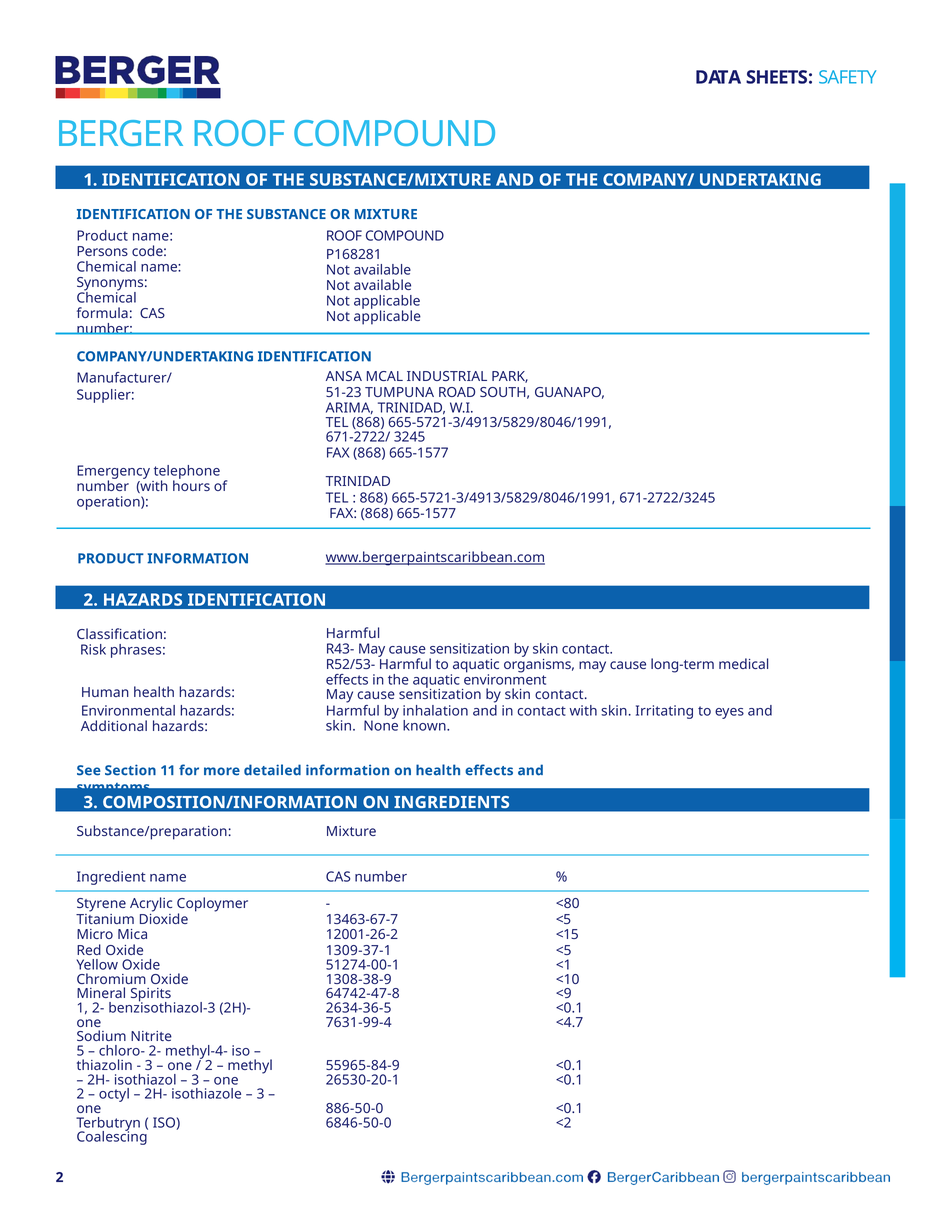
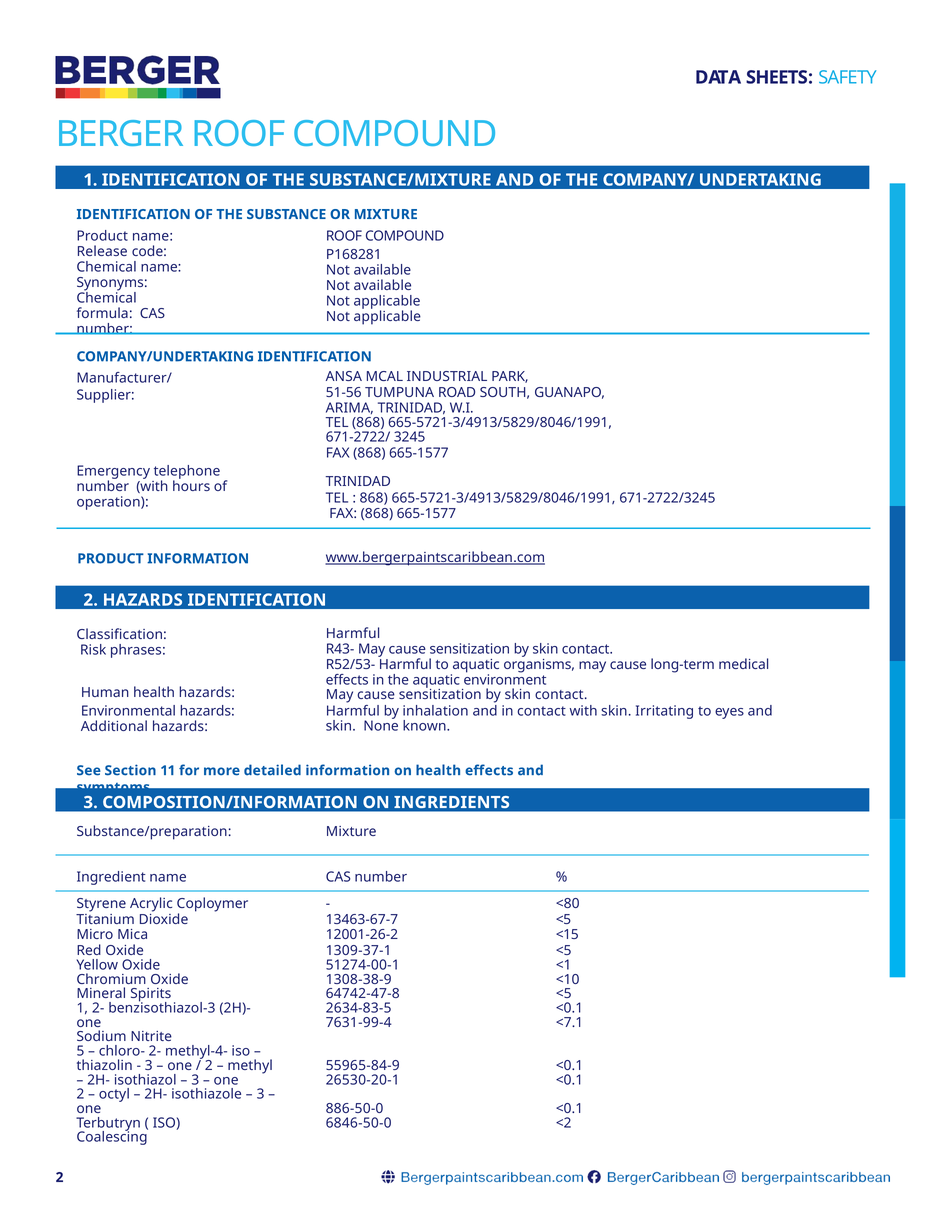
Persons: Persons -> Release (102, 252)
51-23: 51-23 -> 51-56 (344, 393)
<9: <9 -> <5 (564, 994)
2634-36-5: 2634-36-5 -> 2634-83-5 (359, 1008)
<4.7: <4.7 -> <7.1 (570, 1022)
